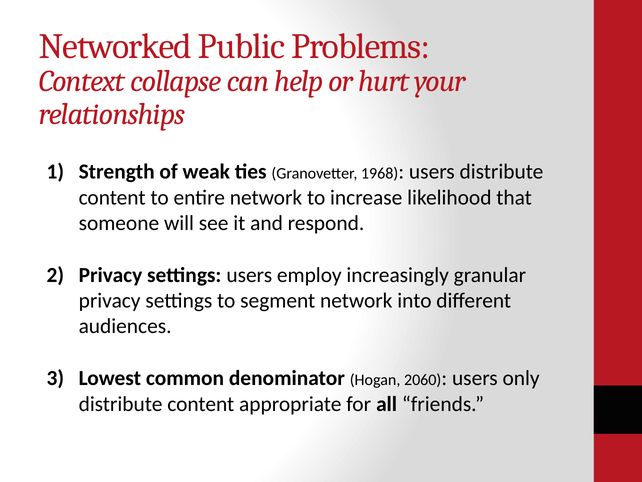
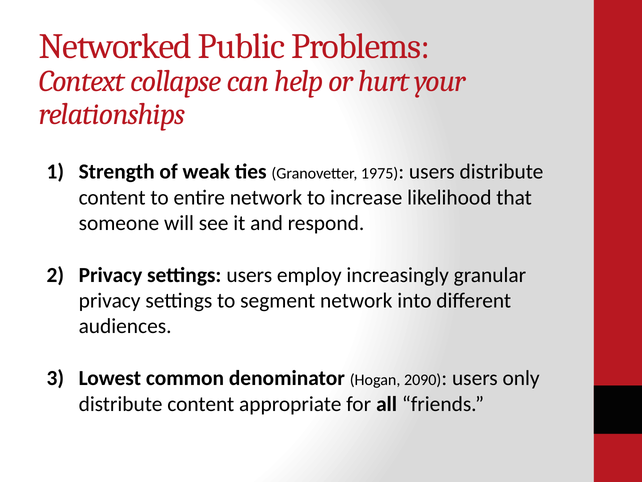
1968: 1968 -> 1975 (380, 173)
2060: 2060 -> 2090 (423, 380)
